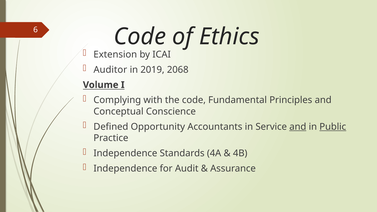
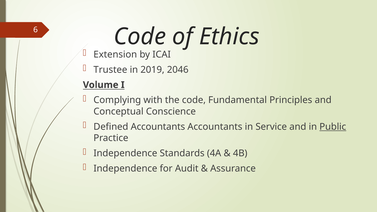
Auditor: Auditor -> Trustee (110, 70)
2068: 2068 -> 2046 (178, 70)
Defined Opportunity: Opportunity -> Accountants (158, 127)
and underline: present -> none (298, 127)
